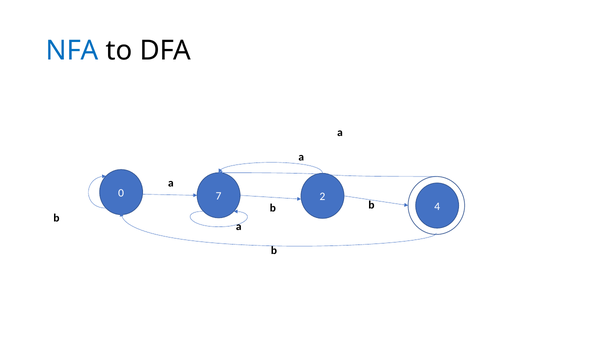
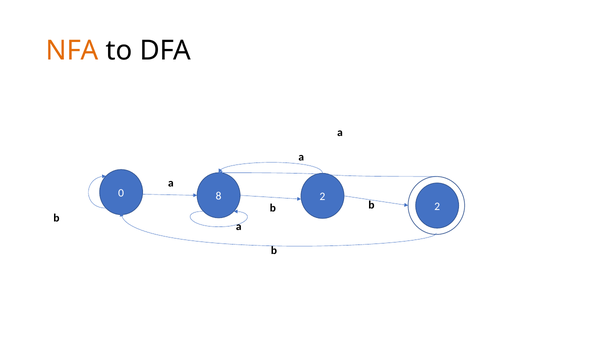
NFA colour: blue -> orange (72, 51)
7: 7 -> 8 (219, 196)
b 4: 4 -> 2 (437, 206)
